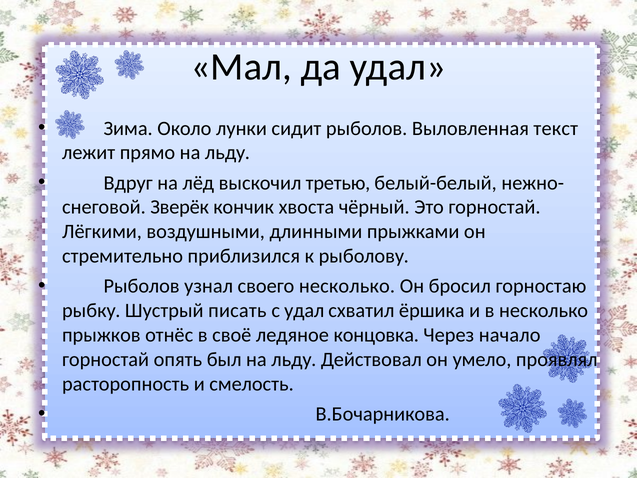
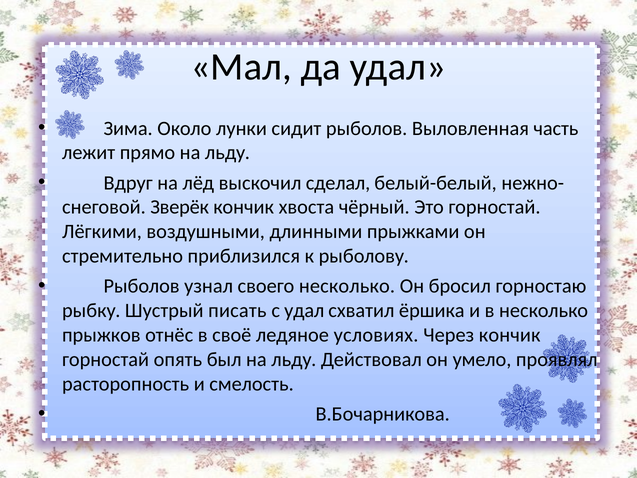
текст: текст -> часть (556, 128)
третью: третью -> сделал (338, 183)
концовка: концовка -> условиях (376, 335)
Через начало: начало -> кончик (510, 335)
